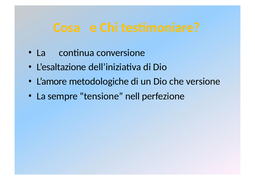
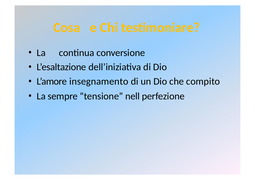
metodologiche: metodologiche -> insegnamento (99, 82)
versione: versione -> compito (203, 82)
